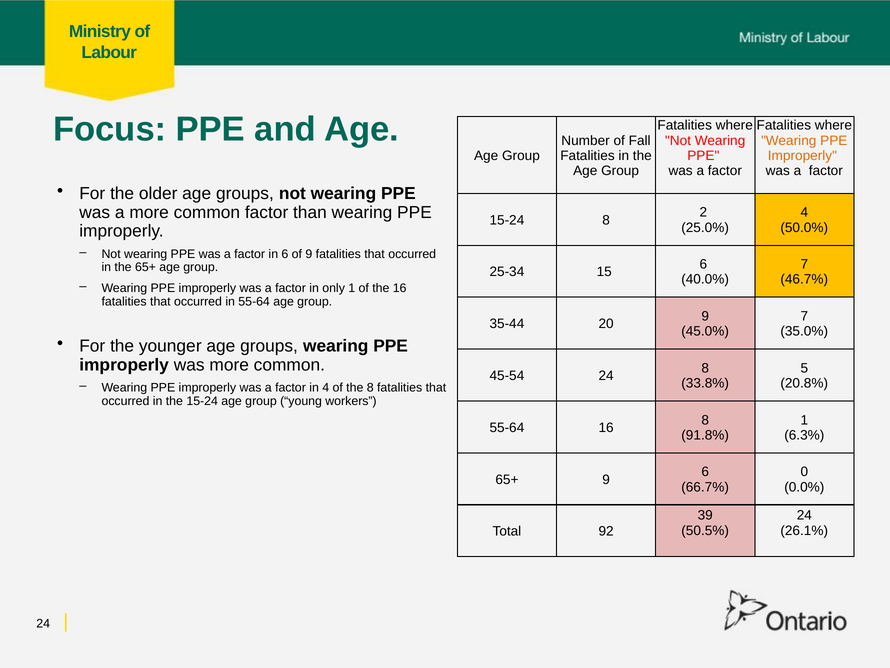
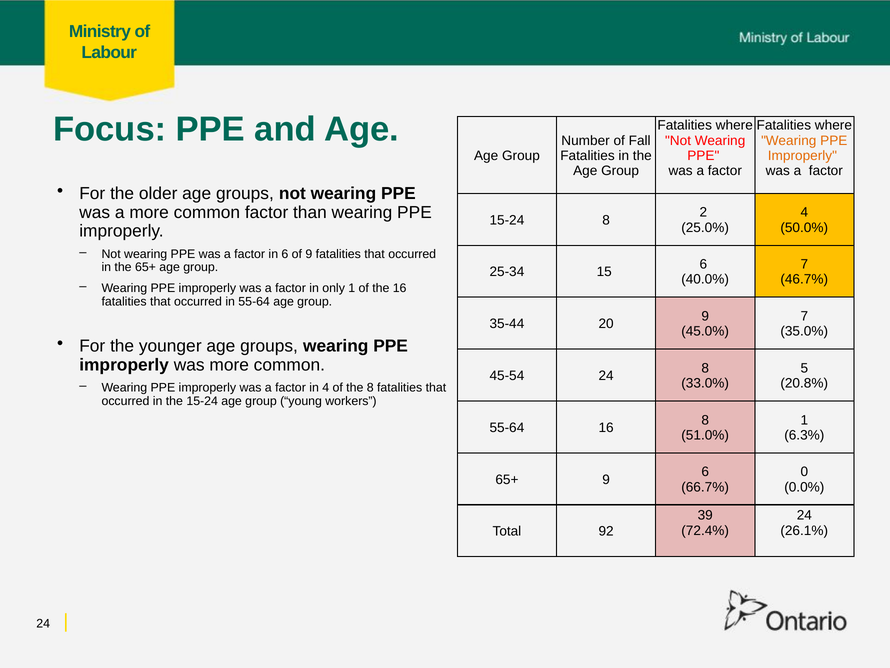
33.8%: 33.8% -> 33.0% (705, 383)
91.8%: 91.8% -> 51.0% (705, 435)
50.5%: 50.5% -> 72.4% (705, 530)
